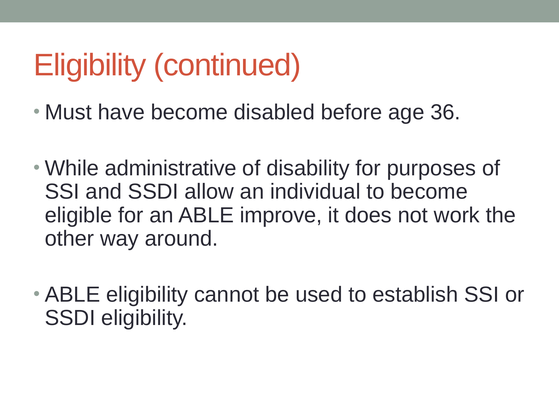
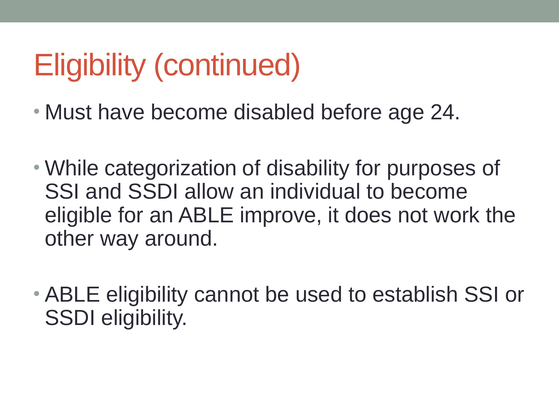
36: 36 -> 24 (446, 112)
administrative: administrative -> categorization (171, 168)
